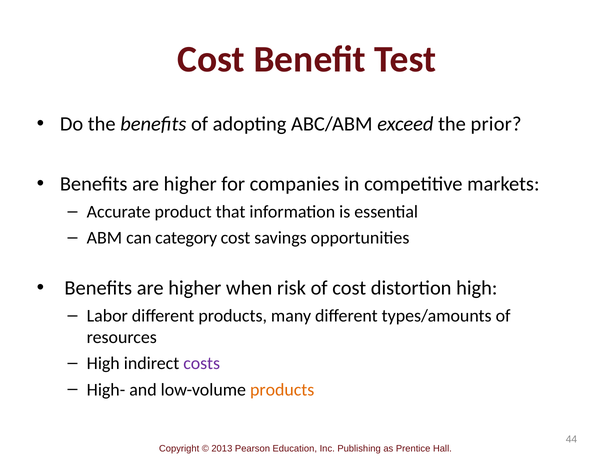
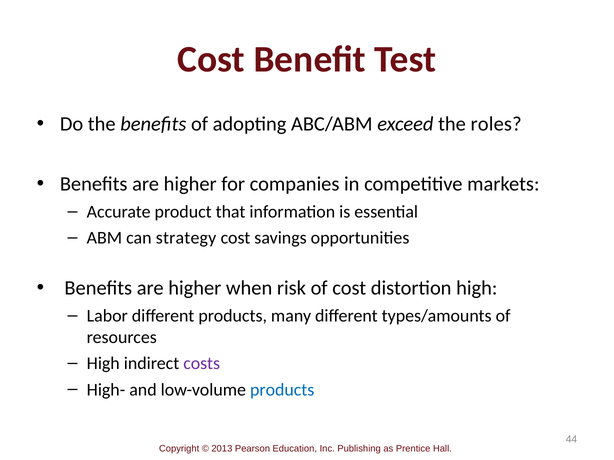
prior: prior -> roles (496, 124)
category: category -> strategy (186, 238)
products colour: orange -> blue (282, 390)
